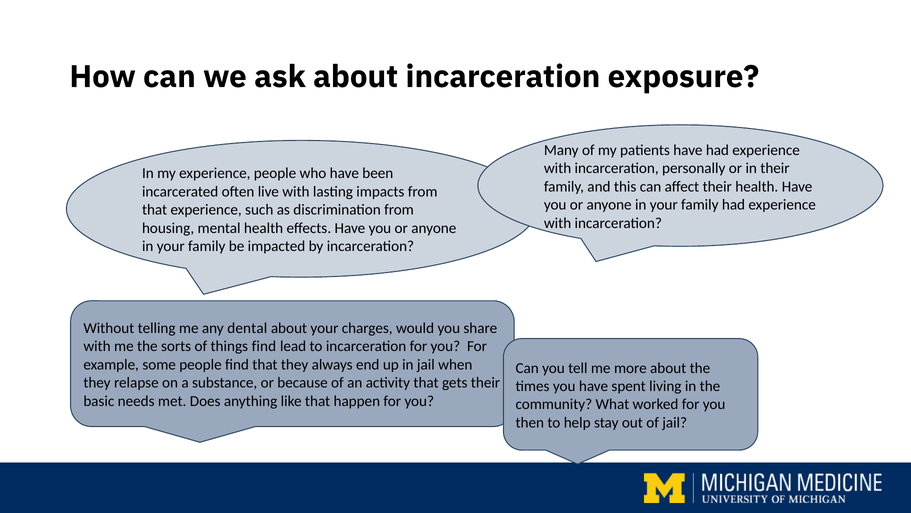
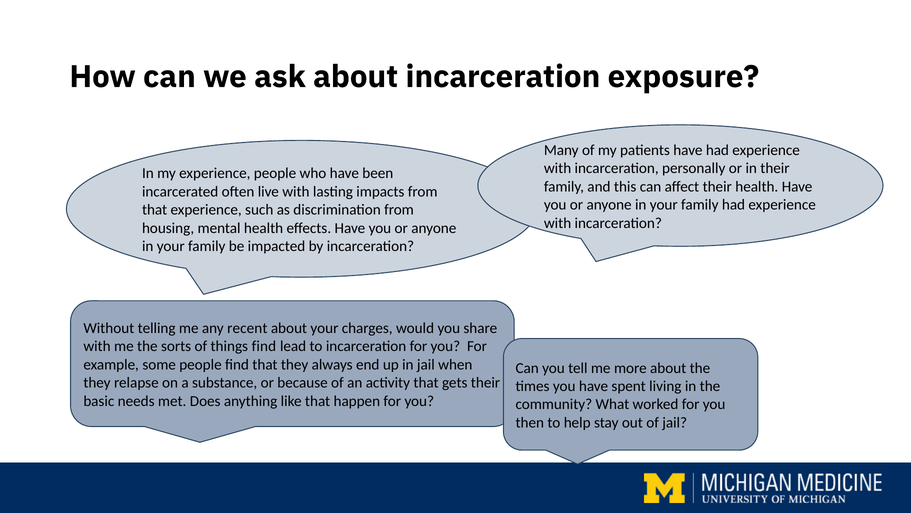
dental: dental -> recent (247, 328)
